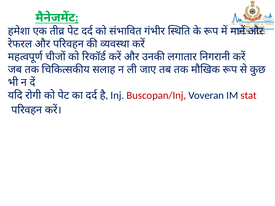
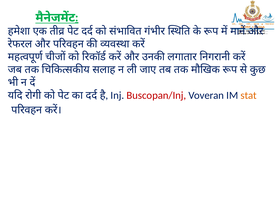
stat colour: red -> orange (249, 95)
